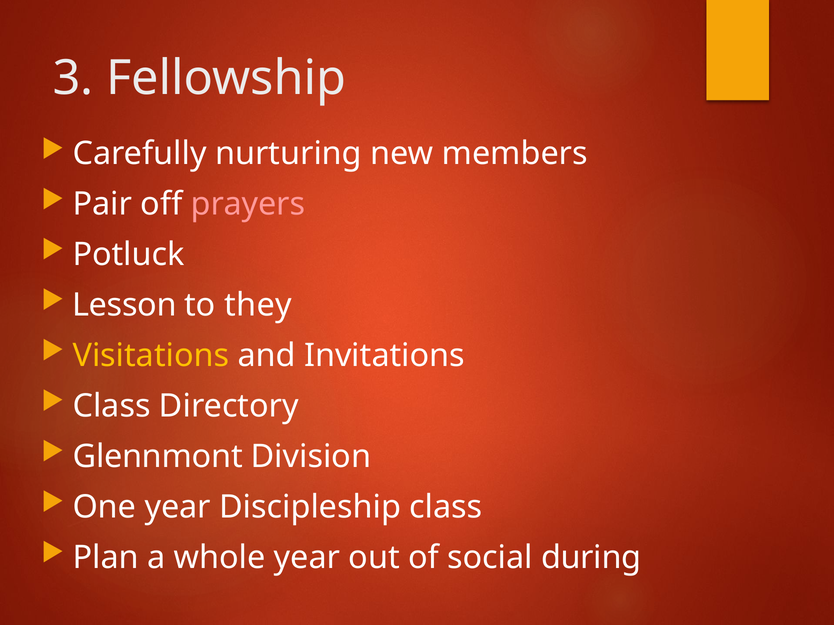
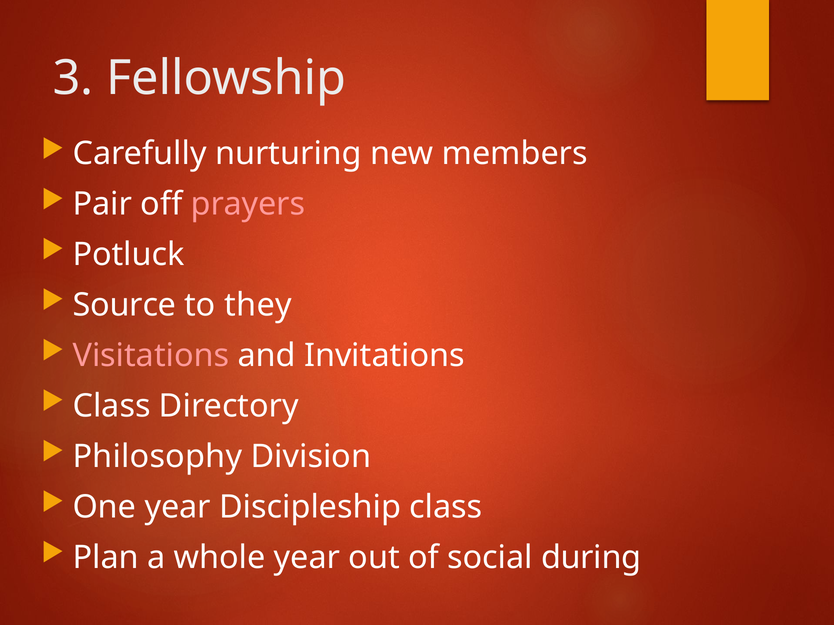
Lesson: Lesson -> Source (124, 305)
Visitations colour: yellow -> pink (151, 356)
Glennmont: Glennmont -> Philosophy (157, 457)
